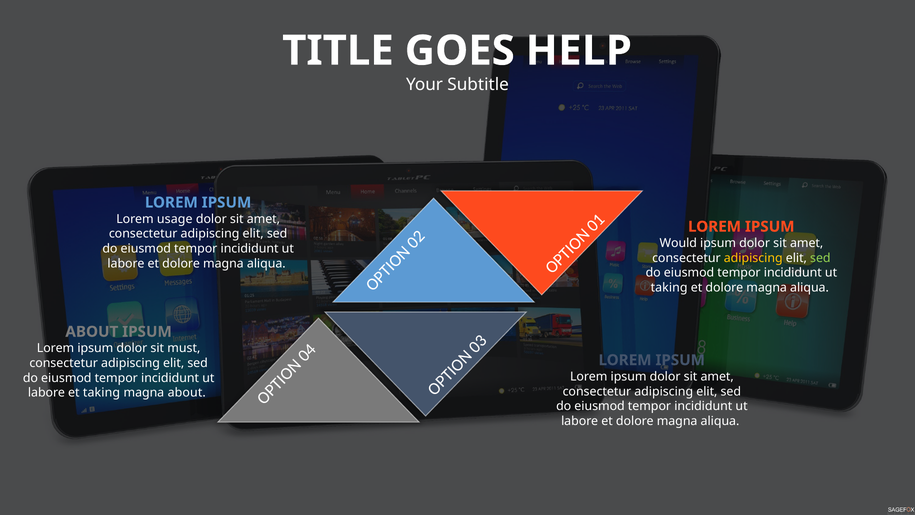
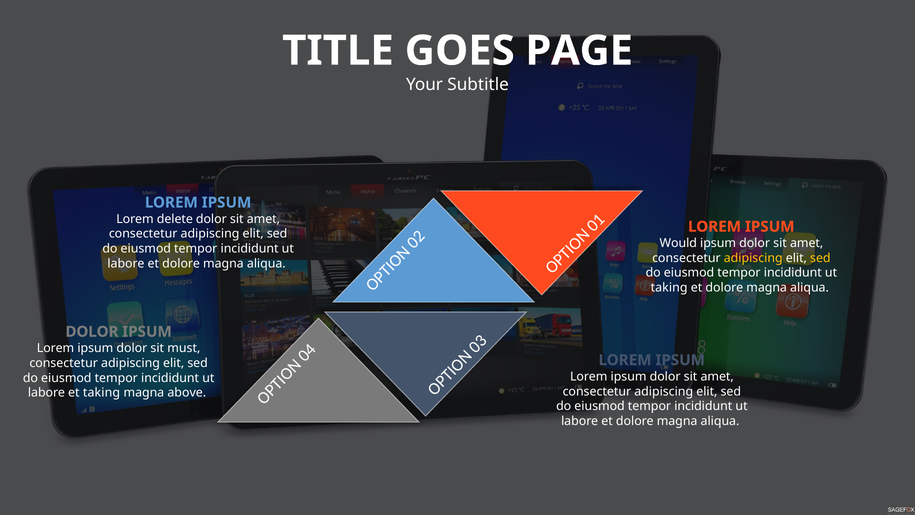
HELP: HELP -> PAGE (579, 51)
usage: usage -> delete (175, 219)
sed colour: light green -> yellow (820, 258)
ABOUT: ABOUT -> DOLOR (92, 332)
magna about: about -> above (187, 393)
